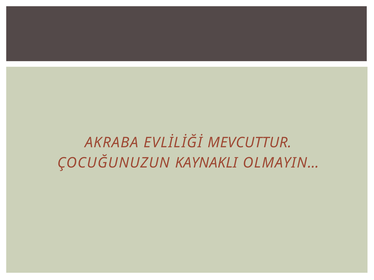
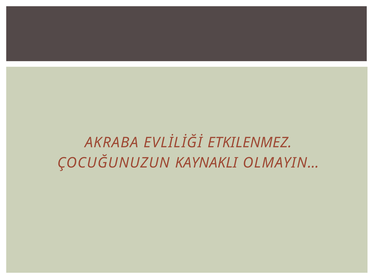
MEVCUTTUR: MEVCUTTUR -> ETKILENMEZ (250, 143)
